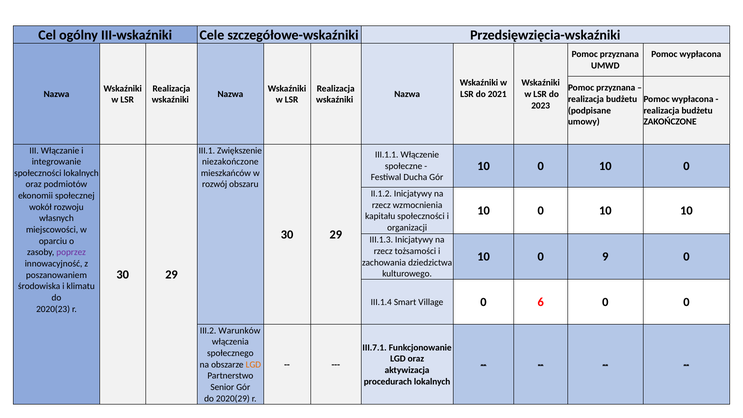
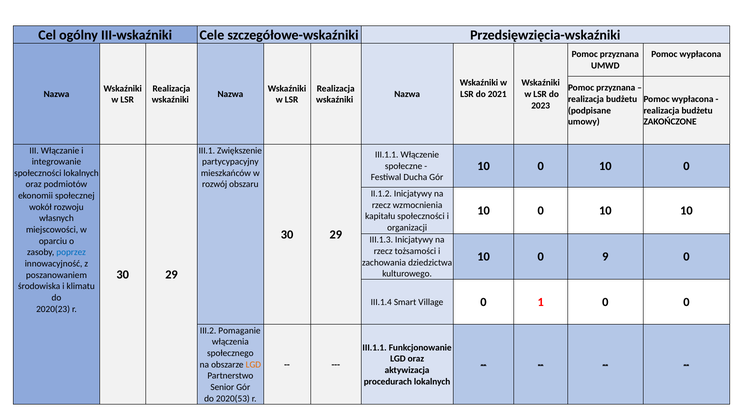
niezakończone: niezakończone -> partycypacyjny (230, 162)
poprzez colour: purple -> blue (71, 252)
6: 6 -> 1 (541, 302)
Warunków: Warunków -> Pomaganie (239, 330)
III.7.1: III.7.1 -> III.1.1 (375, 347)
2020(29: 2020(29 -> 2020(53 (233, 398)
